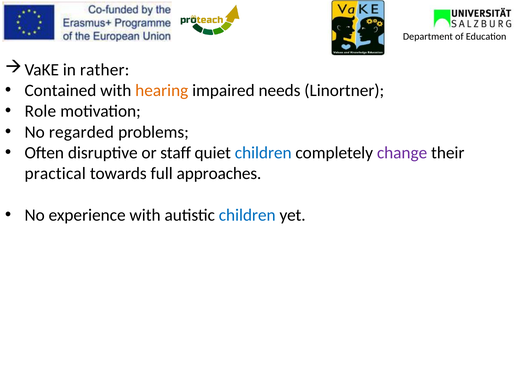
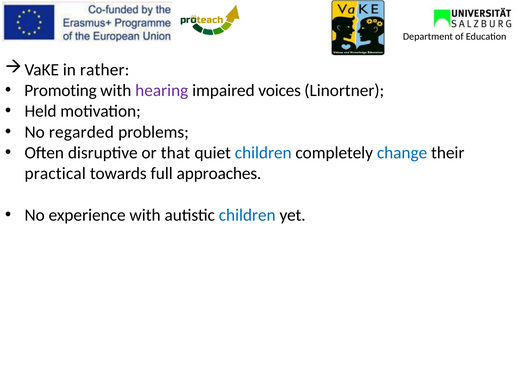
Contained: Contained -> Promoting (60, 90)
hearing colour: orange -> purple (162, 90)
needs: needs -> voices (280, 90)
Role: Role -> Held (41, 111)
staff: staff -> that (175, 153)
change colour: purple -> blue (402, 153)
